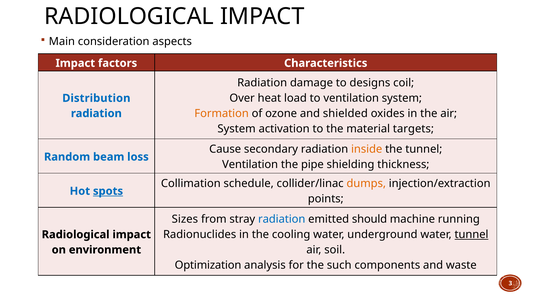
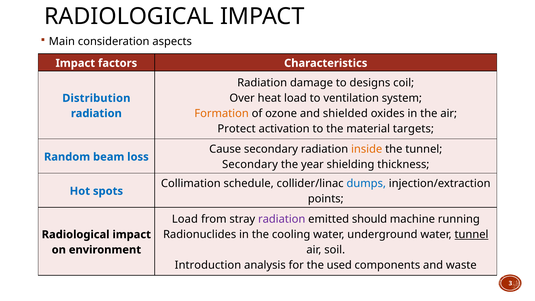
System: System -> Protect (237, 129)
Ventilation: Ventilation -> Secondary (250, 164)
pipe: pipe -> year (312, 164)
dumps colour: orange -> blue (366, 183)
spots underline: present -> none (108, 191)
Sizes: Sizes -> Load (185, 219)
radiation colour: blue -> purple (282, 219)
Optimization: Optimization -> Introduction (208, 265)
such: such -> used (339, 265)
